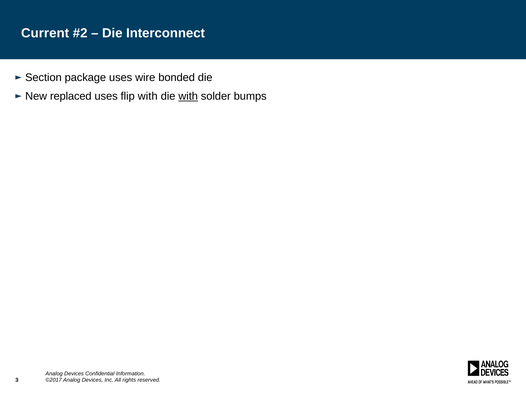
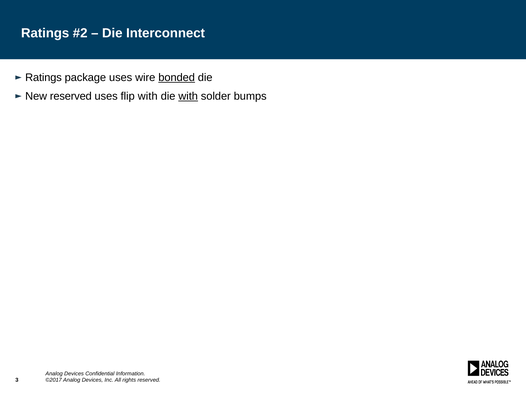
Current: Current -> Ratings (45, 33)
Section: Section -> Ratings (43, 77)
bonded underline: none -> present (177, 77)
New replaced: replaced -> reserved (71, 96)
